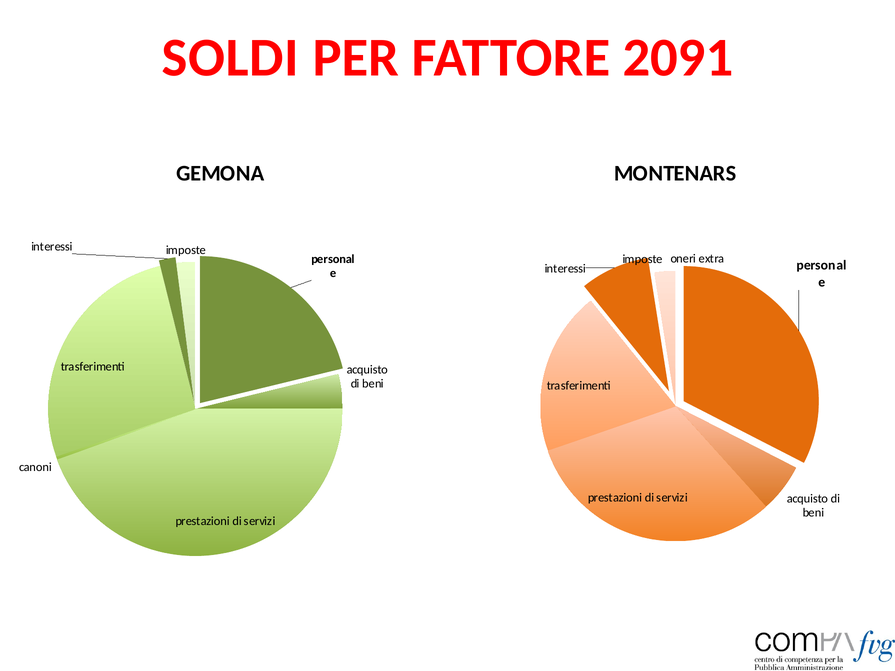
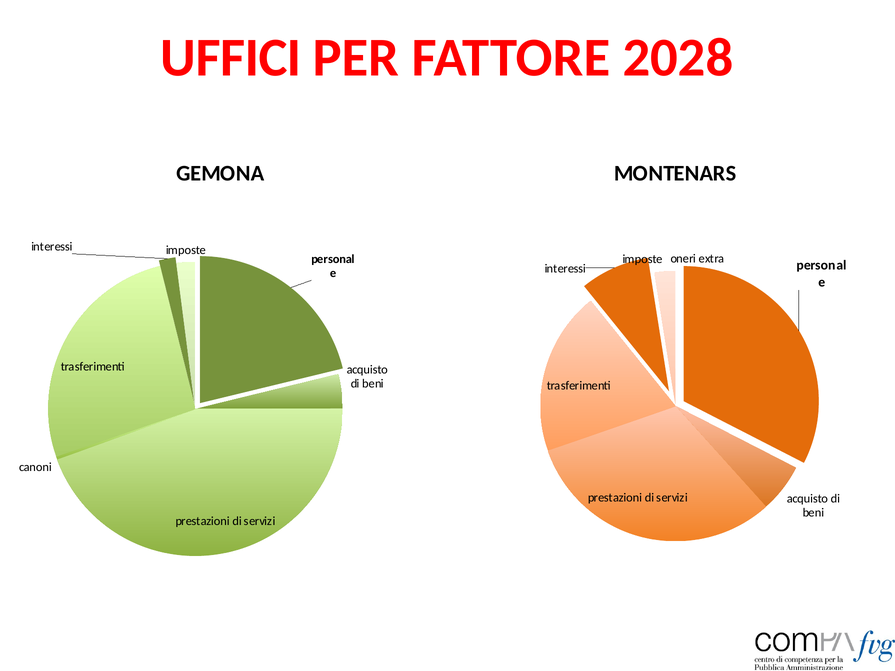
SOLDI: SOLDI -> UFFICI (231, 58)
2091: 2091 -> 2028 (678, 58)
